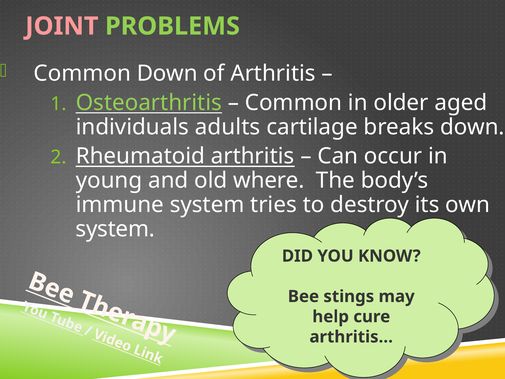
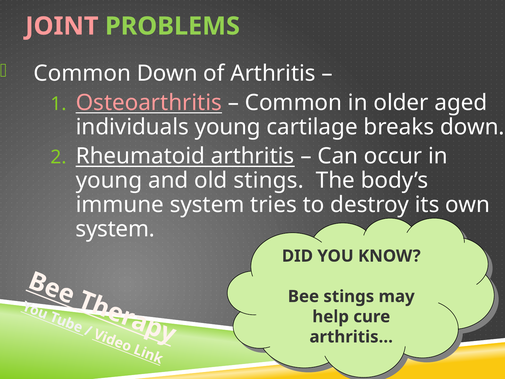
Osteoarthritis colour: light green -> pink (149, 103)
individuals adults: adults -> young (228, 127)
old where: where -> stings (269, 180)
